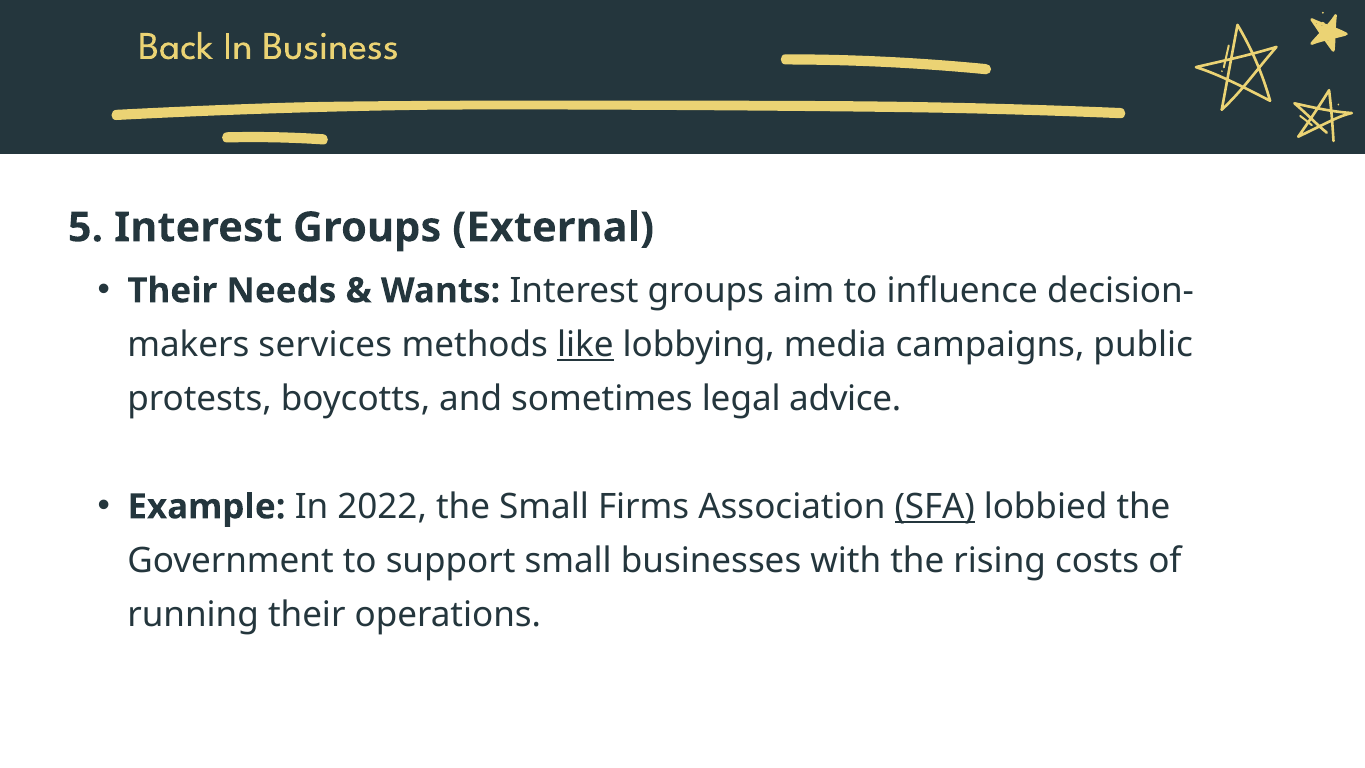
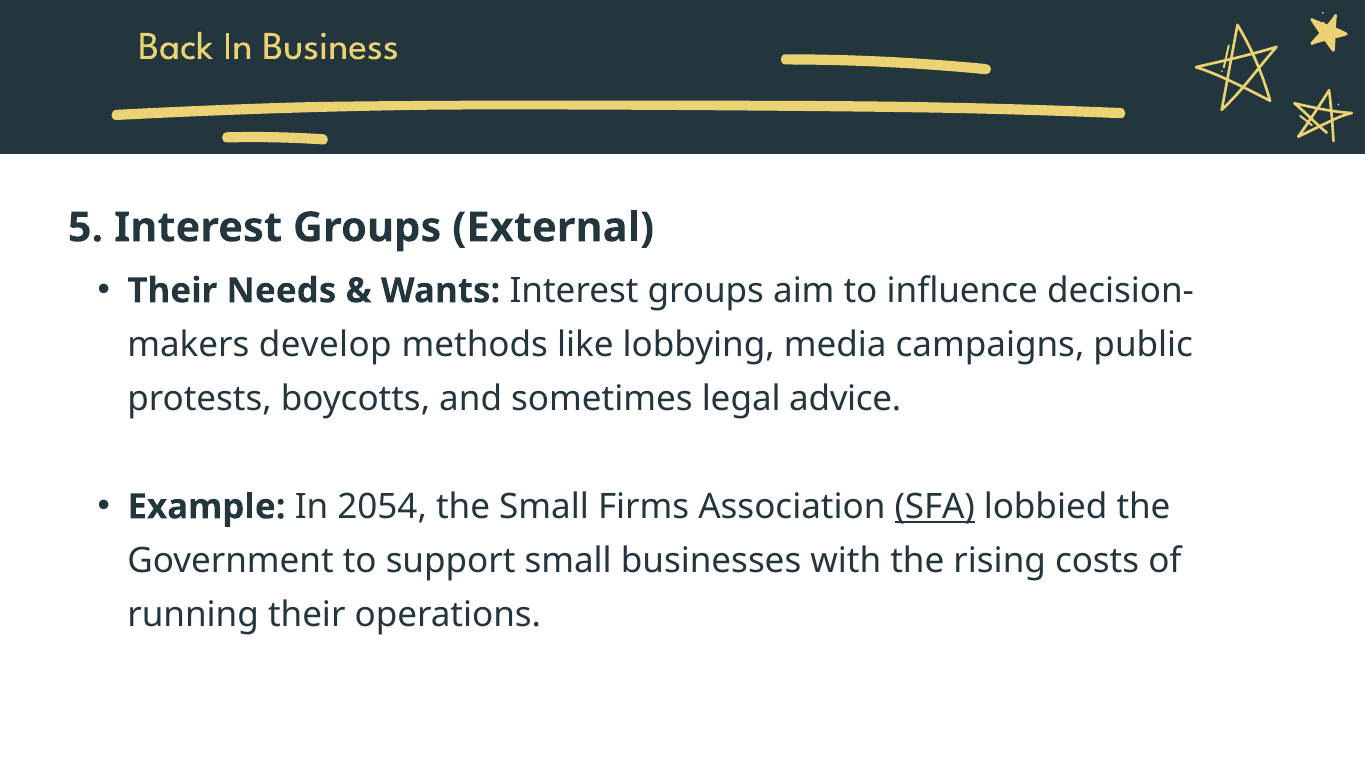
services: services -> develop (325, 345)
like underline: present -> none (585, 345)
2022: 2022 -> 2054 (382, 507)
